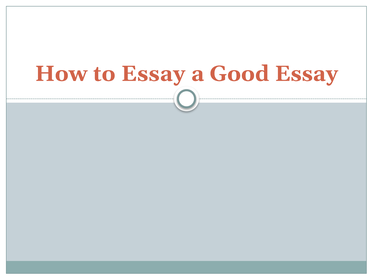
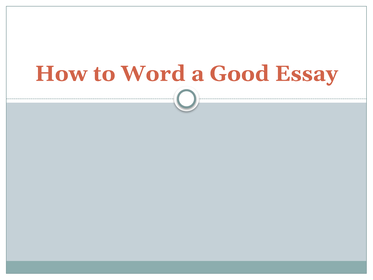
to Essay: Essay -> Word (153, 74)
